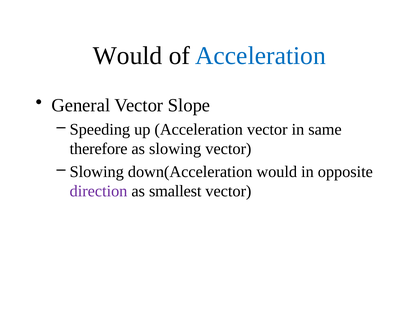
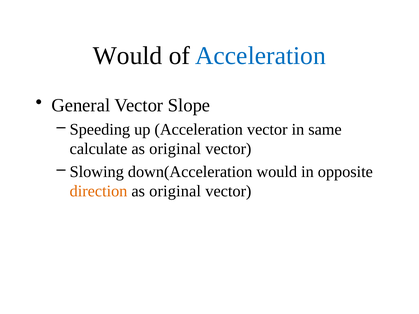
therefore: therefore -> calculate (99, 149)
slowing: slowing -> original (175, 149)
direction colour: purple -> orange (99, 191)
smallest: smallest -> original (175, 191)
